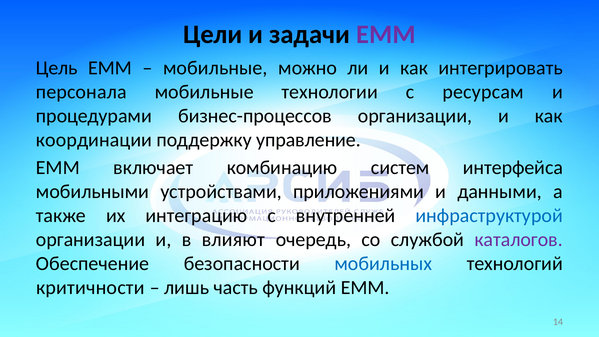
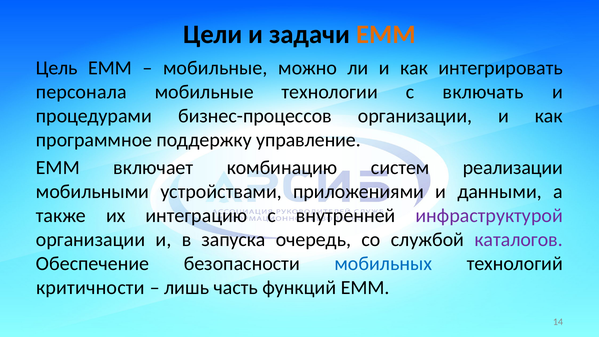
ЕММ colour: purple -> orange (386, 34)
ресурсам: ресурсам -> включать (483, 92)
координации: координации -> программное (94, 140)
интерфейса: интерфейса -> реализации (513, 168)
инфраструктурой colour: blue -> purple (489, 216)
влияют: влияют -> запуска (234, 240)
